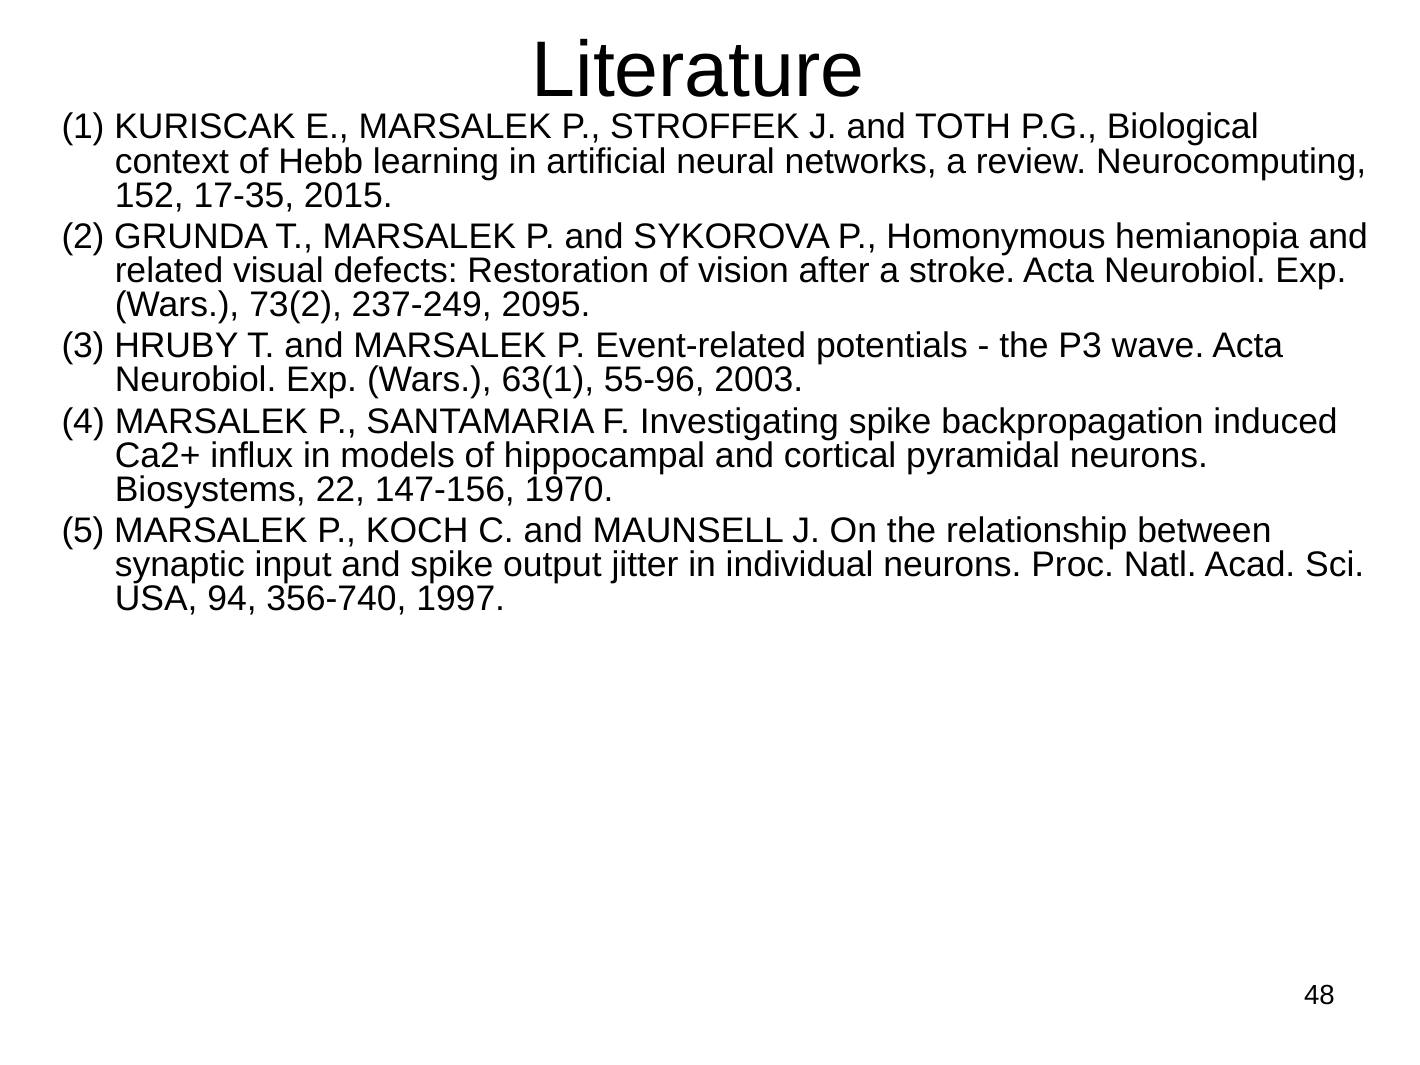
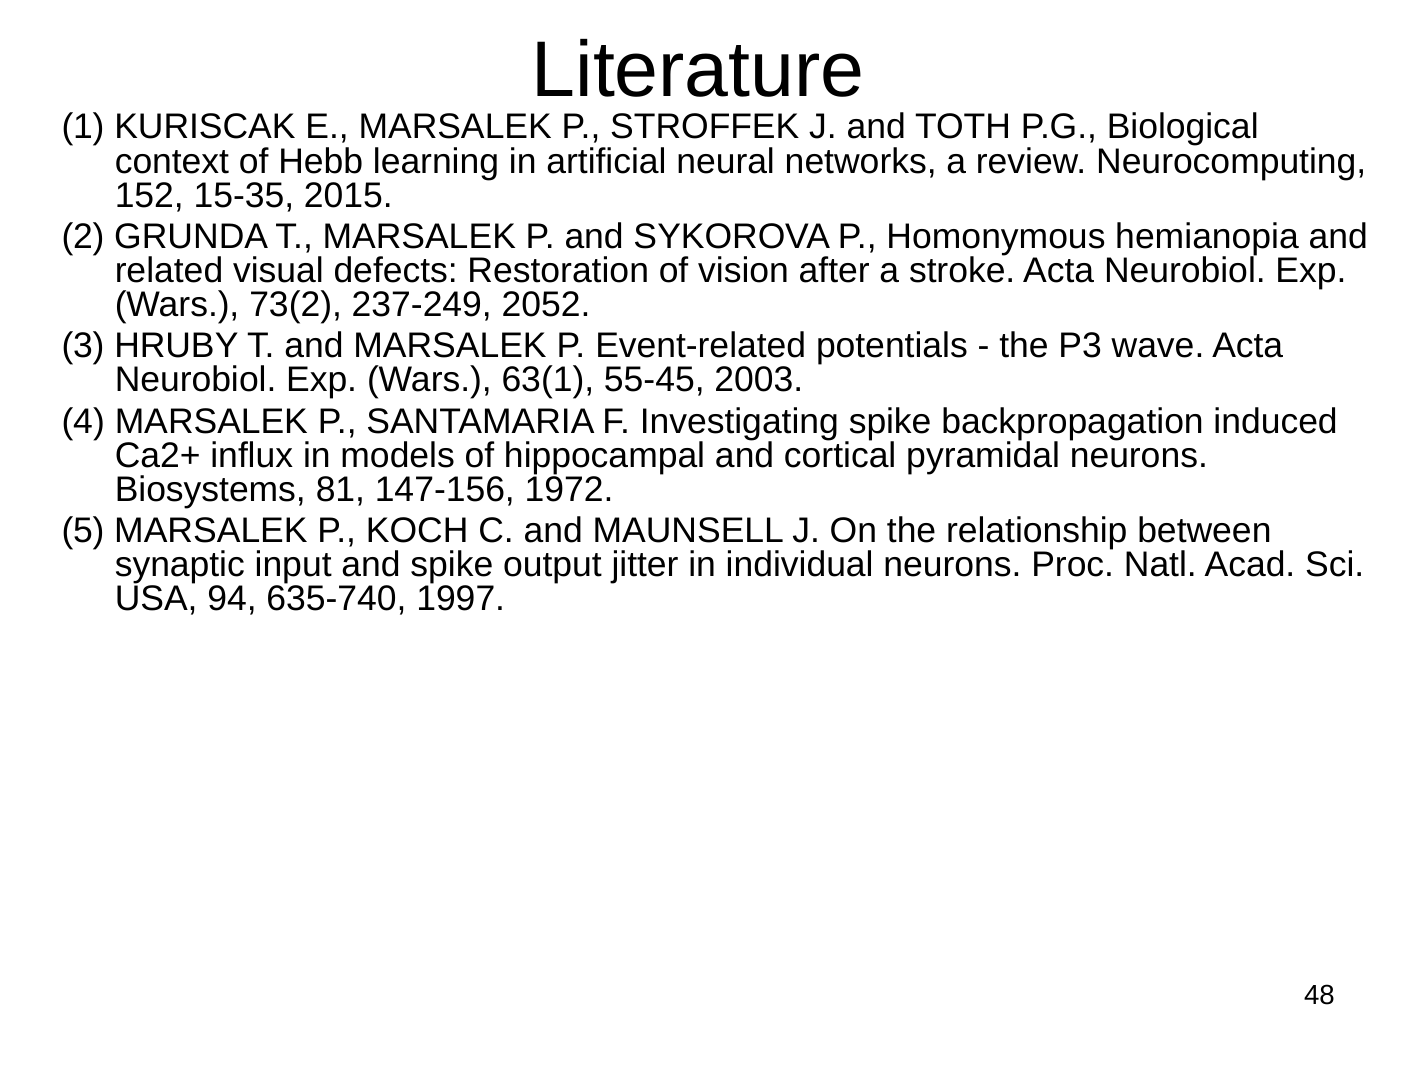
17-35: 17-35 -> 15-35 (244, 195)
2095: 2095 -> 2052 (546, 305)
55-96: 55-96 -> 55-45 (654, 380)
22: 22 -> 81 (340, 490)
1970: 1970 -> 1972 (569, 490)
356-740: 356-740 -> 635-740 (336, 599)
